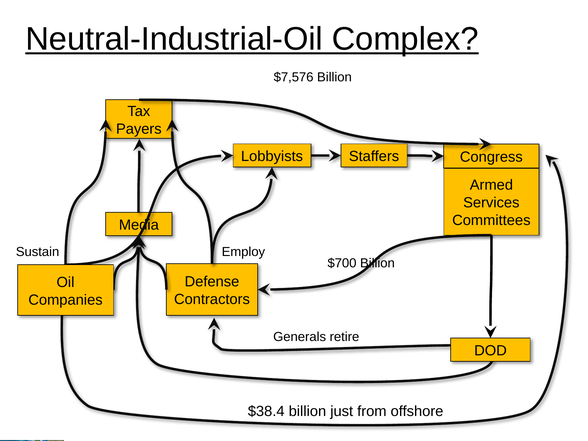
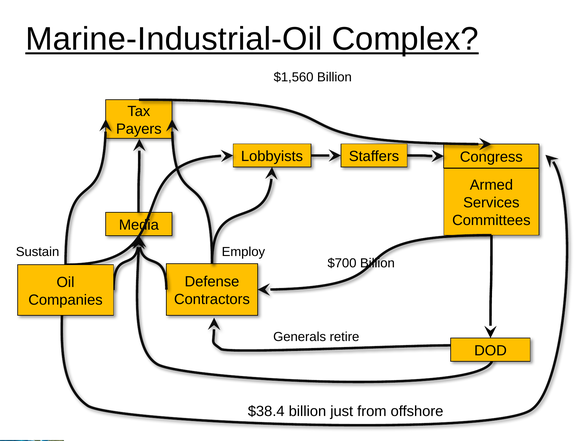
Neutral-Industrial-Oil: Neutral-Industrial-Oil -> Marine-Industrial-Oil (174, 39)
$7,576: $7,576 -> $1,560 (294, 77)
